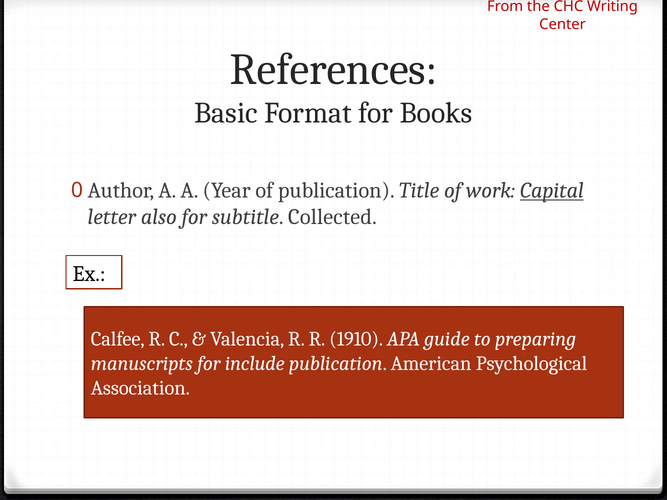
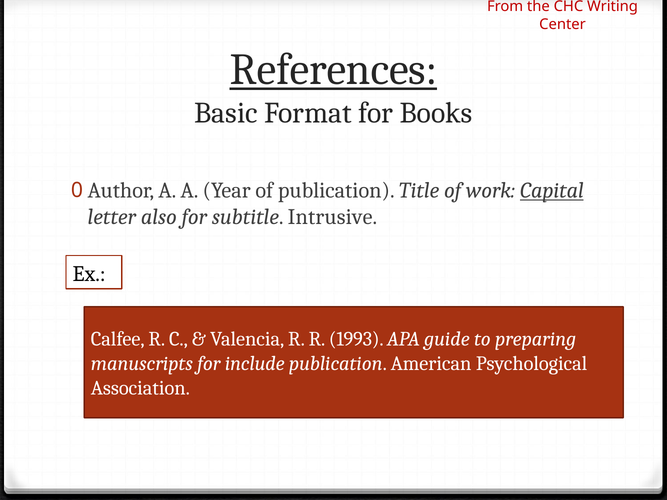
References underline: none -> present (333, 70)
Collected: Collected -> Intrusive (332, 217)
1910: 1910 -> 1993 (356, 339)
